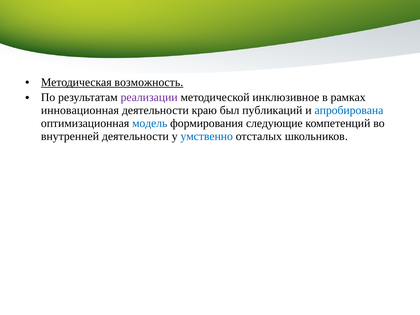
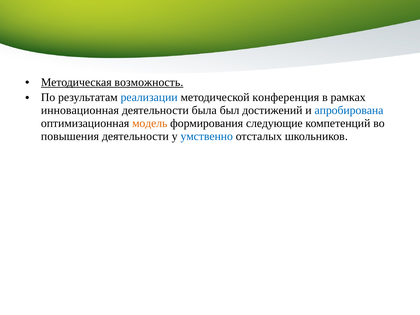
реализации colour: purple -> blue (149, 97)
инклюзивное: инклюзивное -> конференция (286, 97)
краю: краю -> была (204, 110)
публикаций: публикаций -> достижений (272, 110)
модель colour: blue -> orange (150, 123)
внутренней: внутренней -> повышения (70, 136)
